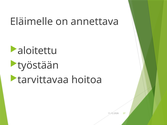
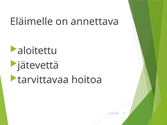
työstään: työstään -> jätevettä (38, 65)
